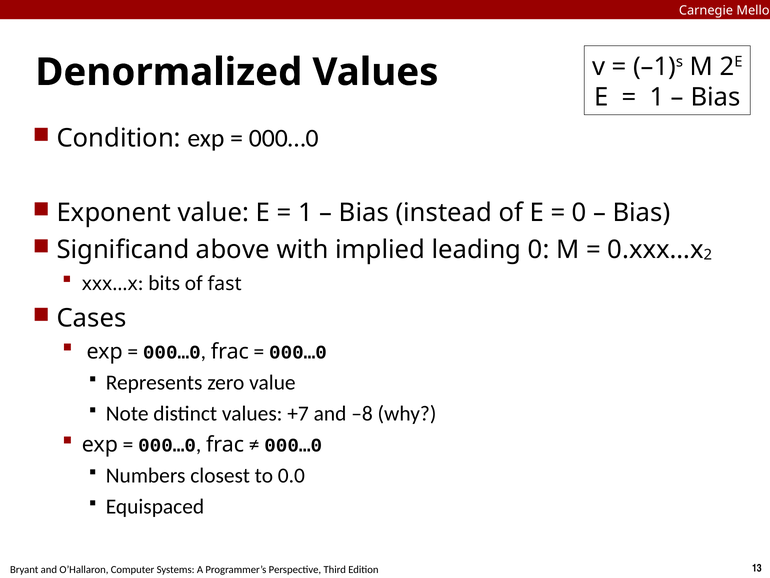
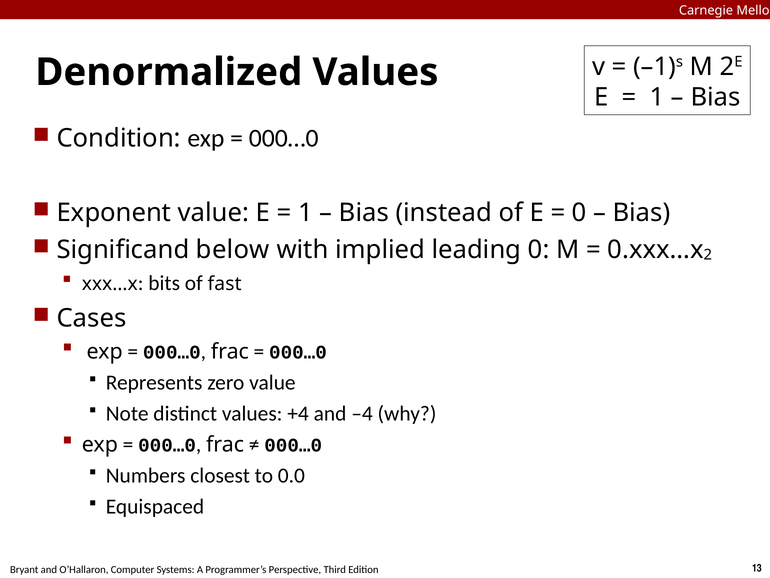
above: above -> below (233, 250)
+7: +7 -> +4 (298, 413)
–8: –8 -> –4 (362, 413)
